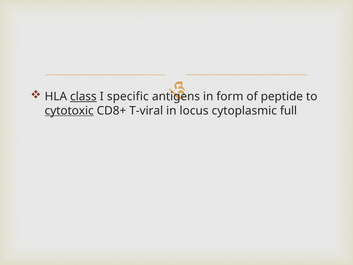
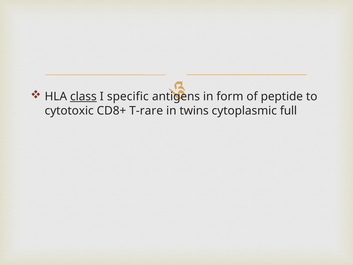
cytotoxic underline: present -> none (69, 111)
T-viral: T-viral -> T-rare (146, 111)
locus: locus -> twins (194, 111)
